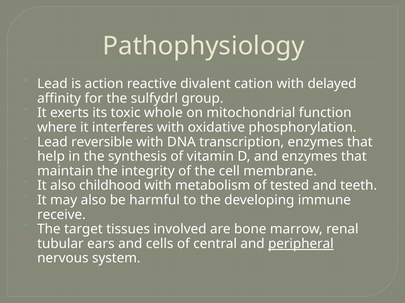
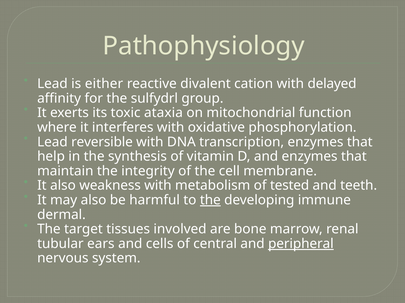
action: action -> either (104, 84)
whole: whole -> ataxia (163, 113)
childhood: childhood -> weakness (110, 186)
the underline: none -> present (210, 201)
receive: receive -> dermal (61, 215)
